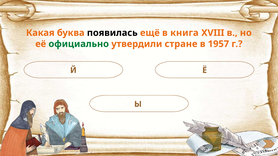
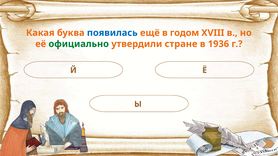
появилась colour: black -> blue (112, 33)
книга: книга -> годом (185, 33)
1957: 1957 -> 1936 (218, 44)
